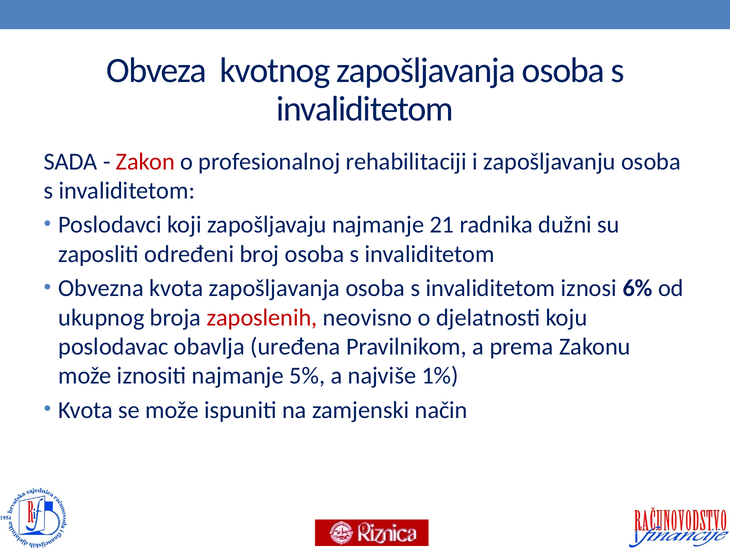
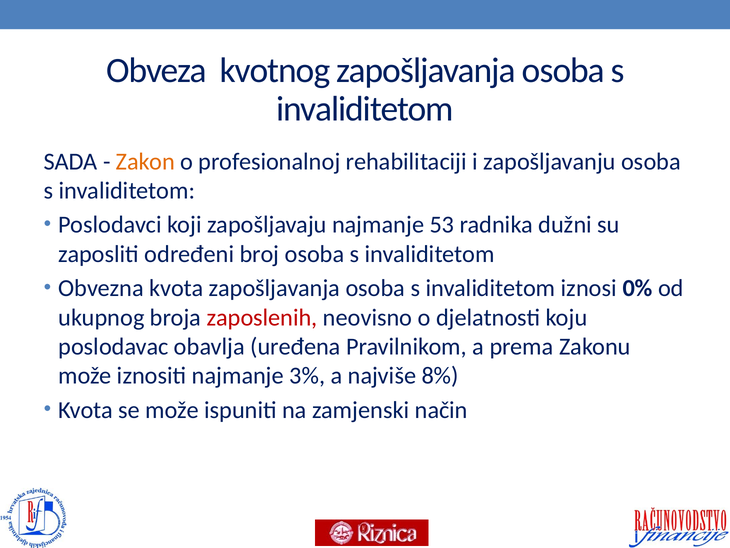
Zakon colour: red -> orange (145, 161)
21: 21 -> 53 (442, 225)
6%: 6% -> 0% (638, 288)
5%: 5% -> 3% (307, 376)
1%: 1% -> 8% (440, 376)
